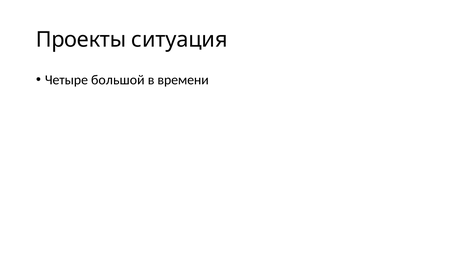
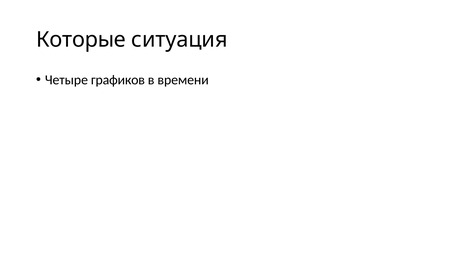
Проекты: Проекты -> Которые (81, 40)
большой: большой -> графиков (118, 80)
